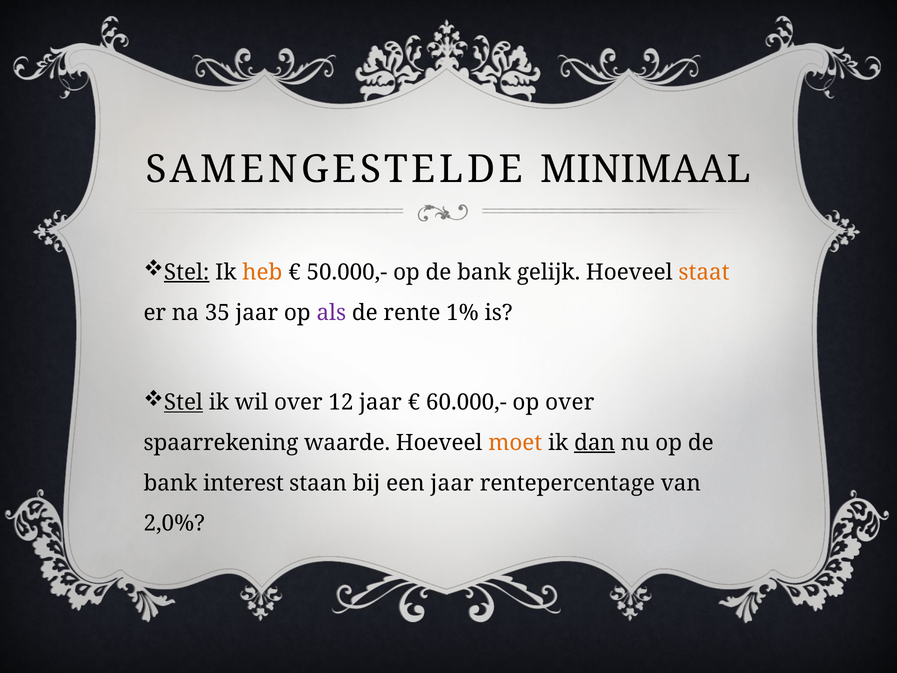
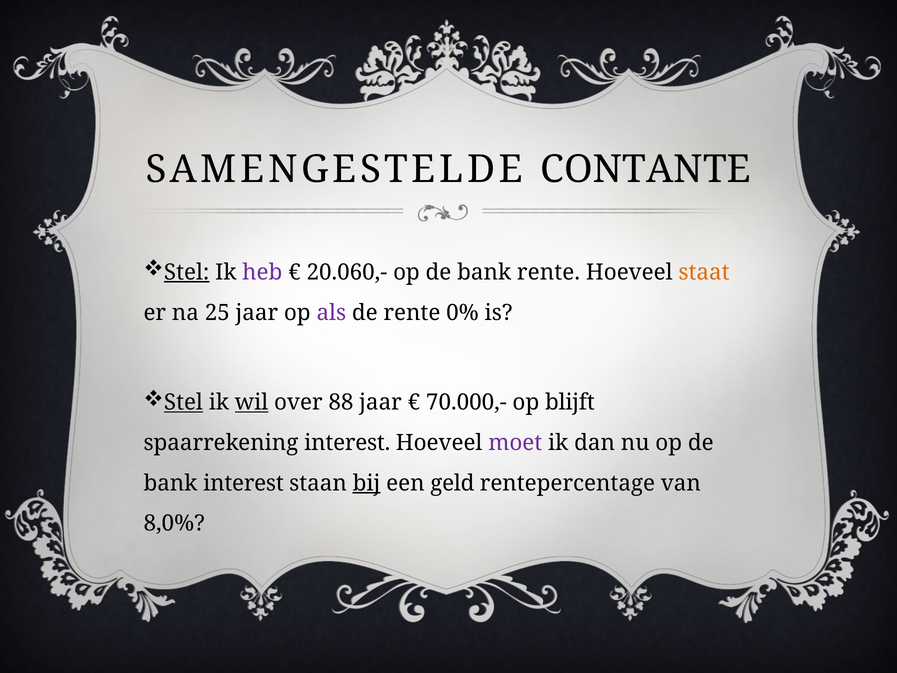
MINIMAAL: MINIMAAL -> CONTANTE (646, 169)
heb colour: orange -> purple (262, 272)
50.000,-: 50.000,- -> 20.060,- (347, 272)
bank gelijk: gelijk -> rente (549, 272)
35: 35 -> 25 (217, 313)
1%: 1% -> 0% (463, 313)
wil underline: none -> present (252, 402)
12: 12 -> 88 (341, 402)
60.000,-: 60.000,- -> 70.000,- (466, 402)
op over: over -> blijft (570, 402)
spaarrekening waarde: waarde -> interest (347, 443)
moet colour: orange -> purple (515, 443)
dan underline: present -> none (595, 443)
bij underline: none -> present (367, 483)
een jaar: jaar -> geld (452, 483)
2,0%: 2,0% -> 8,0% (174, 523)
